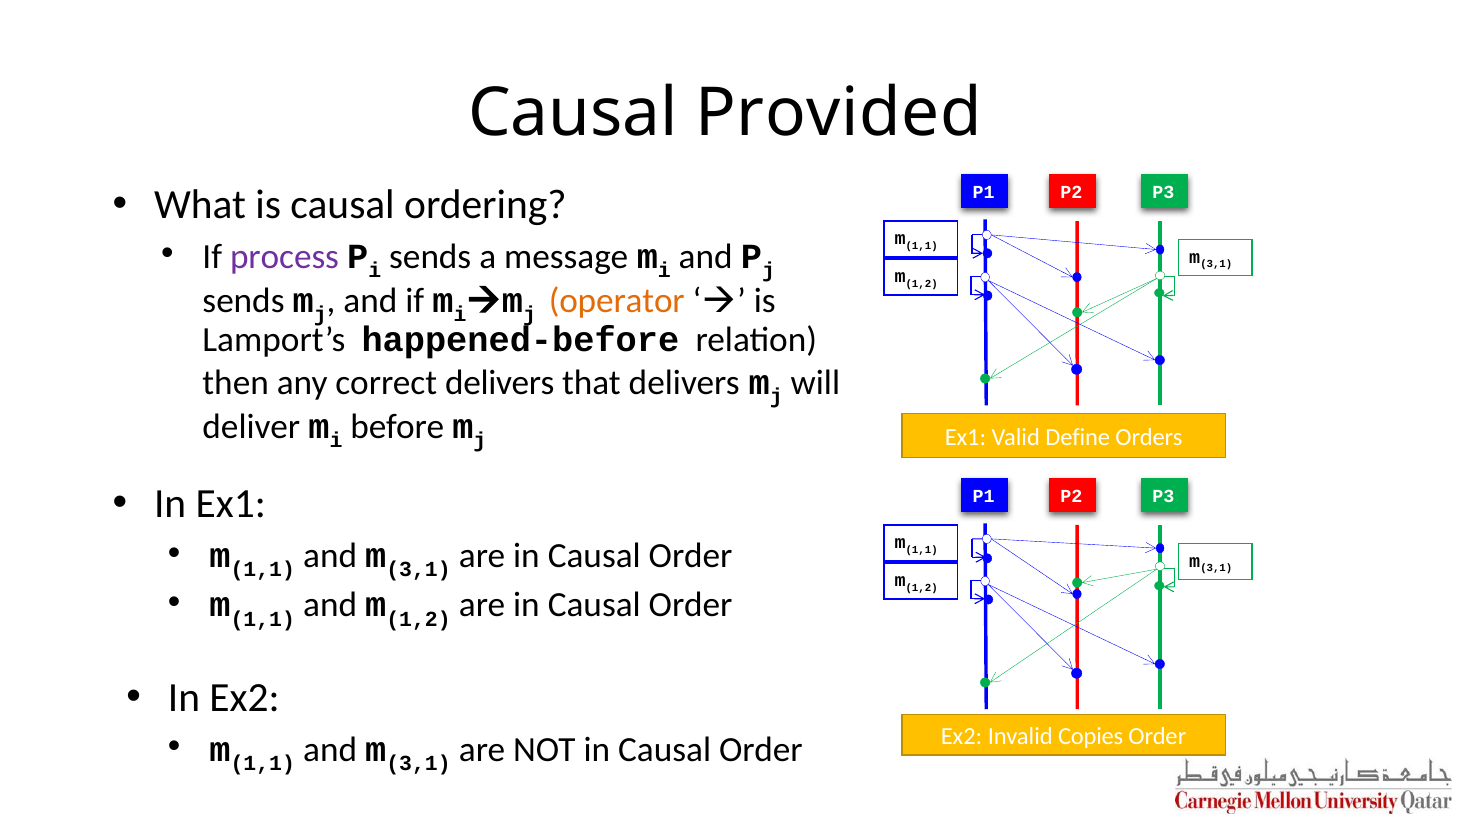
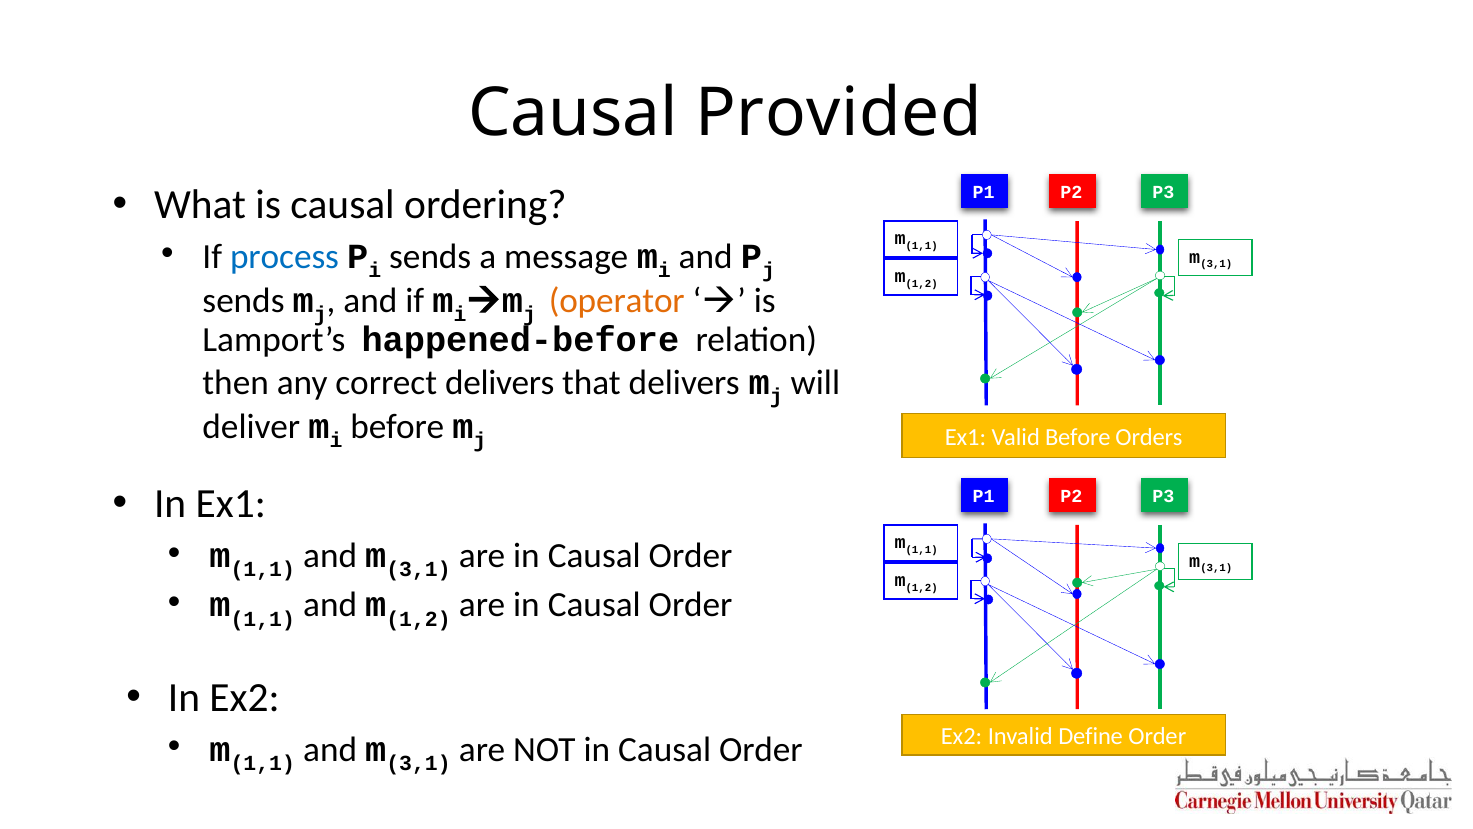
process colour: purple -> blue (285, 256)
Valid Define: Define -> Before (1078, 437)
Copies: Copies -> Define (1091, 736)
